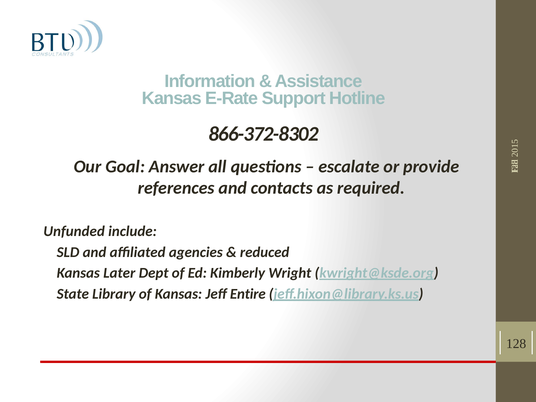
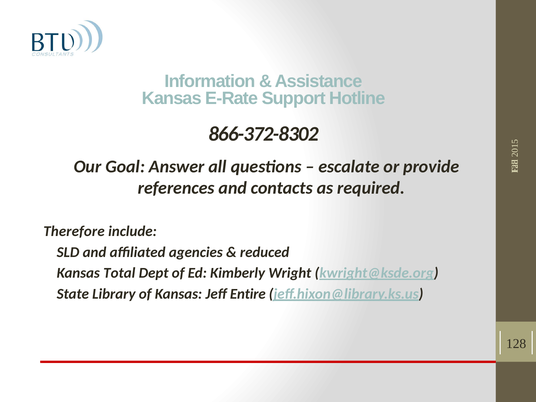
Unfunded: Unfunded -> Therefore (74, 231)
Later: Later -> Total (119, 273)
